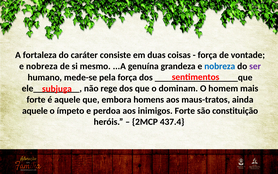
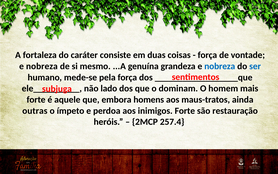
ser colour: purple -> blue (255, 66)
rege: rege -> lado (109, 88)
aquele: aquele -> outras (35, 111)
constituição: constituição -> restauração (235, 111)
437.4: 437.4 -> 257.4 (172, 122)
